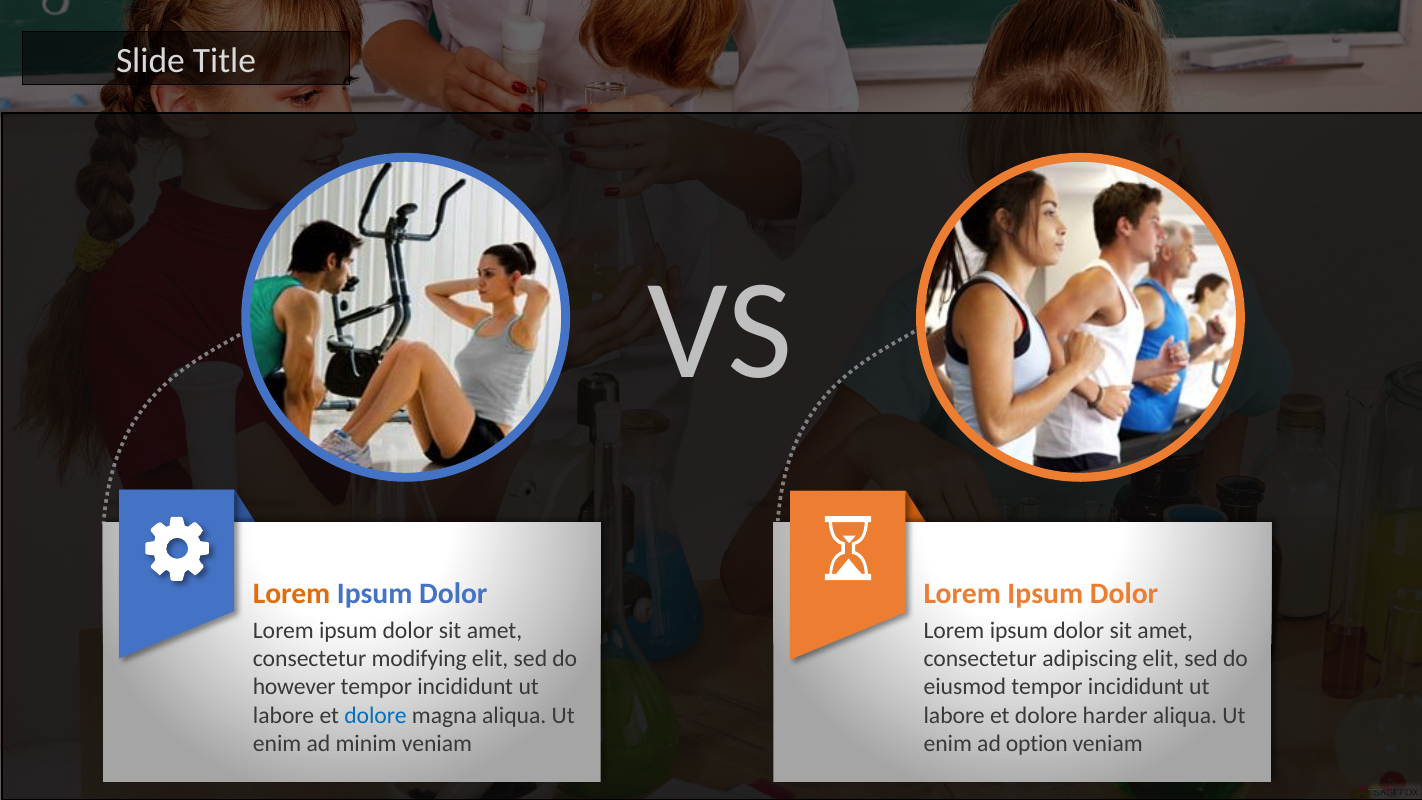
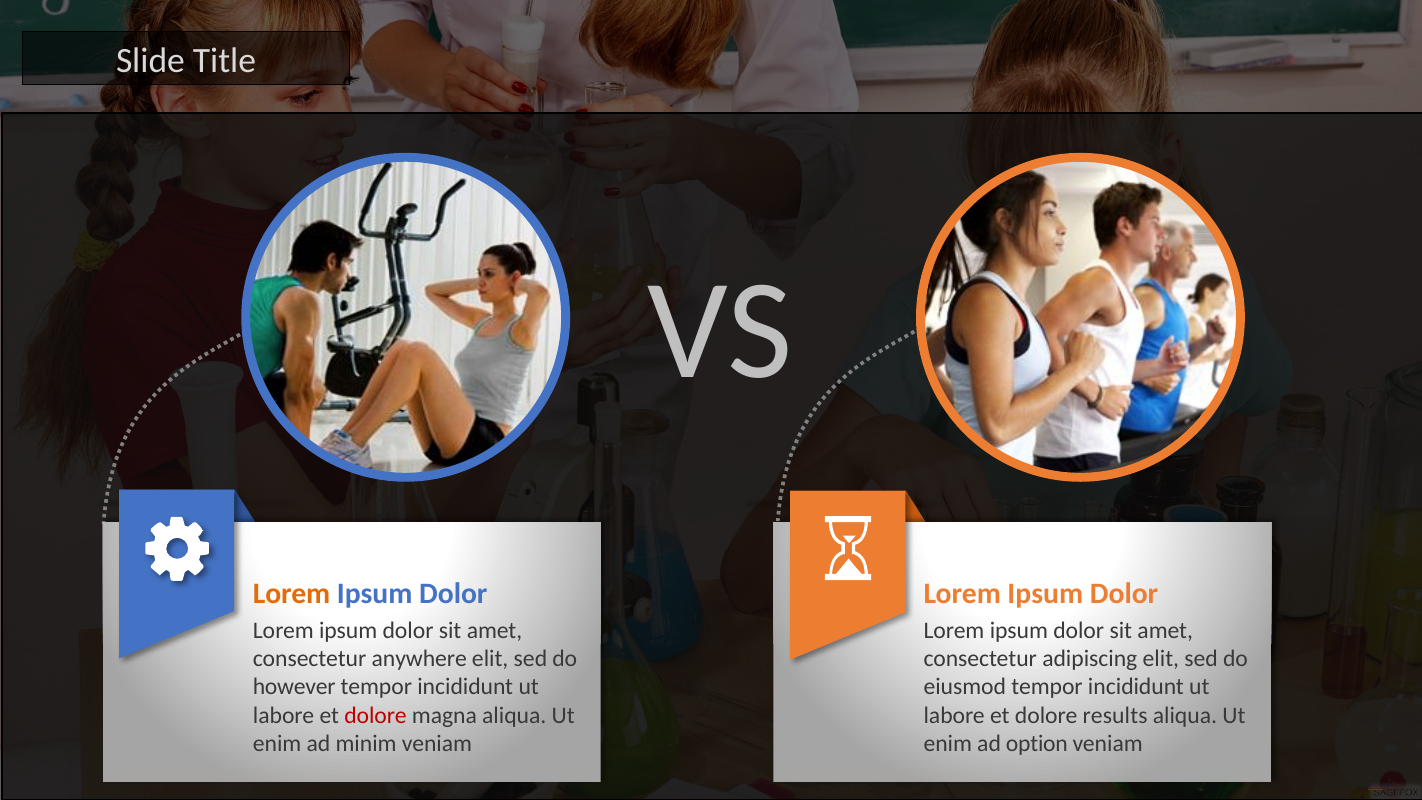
modifying: modifying -> anywhere (419, 659)
dolore colour: blue -> red (376, 715)
harder: harder -> results (1115, 715)
